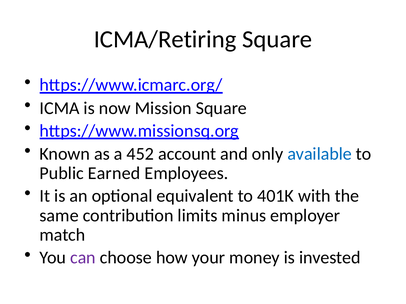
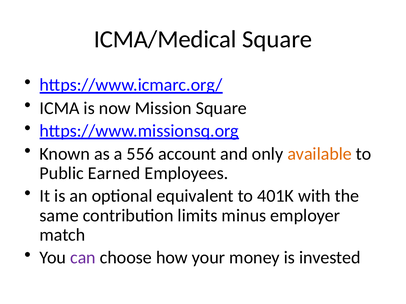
ICMA/Retiring: ICMA/Retiring -> ICMA/Medical (165, 39)
452: 452 -> 556 (140, 154)
available colour: blue -> orange (320, 154)
